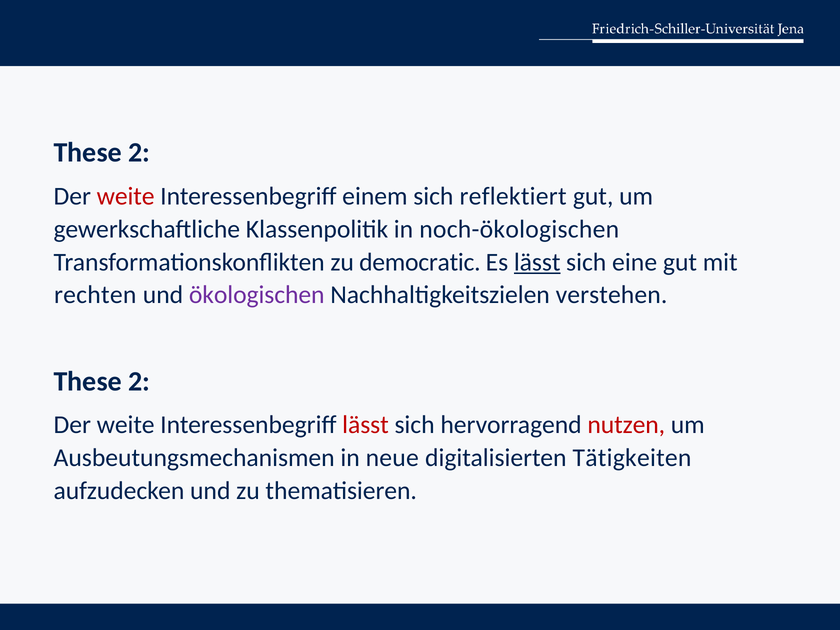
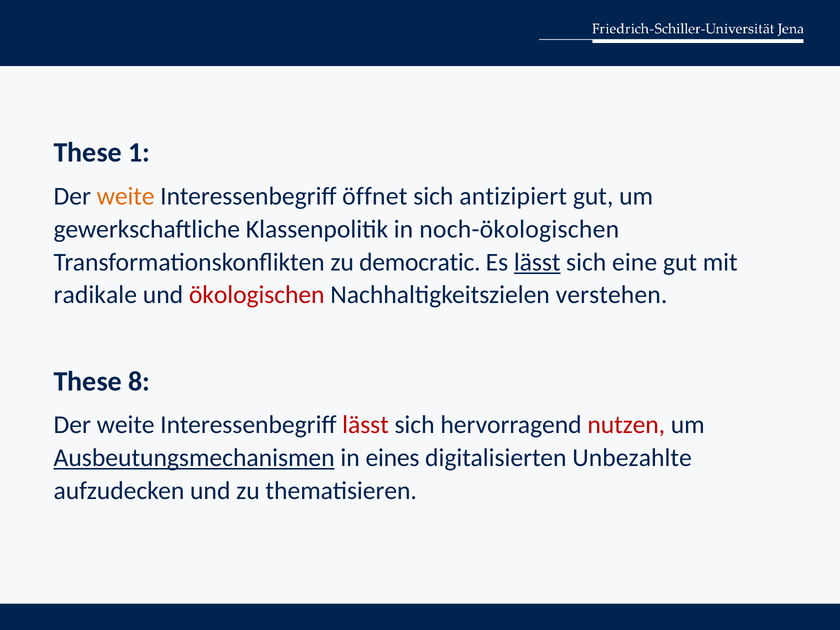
2: 2 -> 1 (139, 153)
weite colour: red -> orange (126, 196)
einem: einem -> öffnet (375, 196)
reflektiert: reflektiert -> antizipiert (513, 196)
rechten: rechten -> radikale (95, 295)
ökologischen colour: purple -> red (257, 295)
2: 2 -> 8 (139, 381)
Ausbeutungsmechanismen underline: none -> present (194, 458)
neue: neue -> eines (392, 458)
Tätigkeiten: Tätigkeiten -> Unbezahlte (632, 458)
